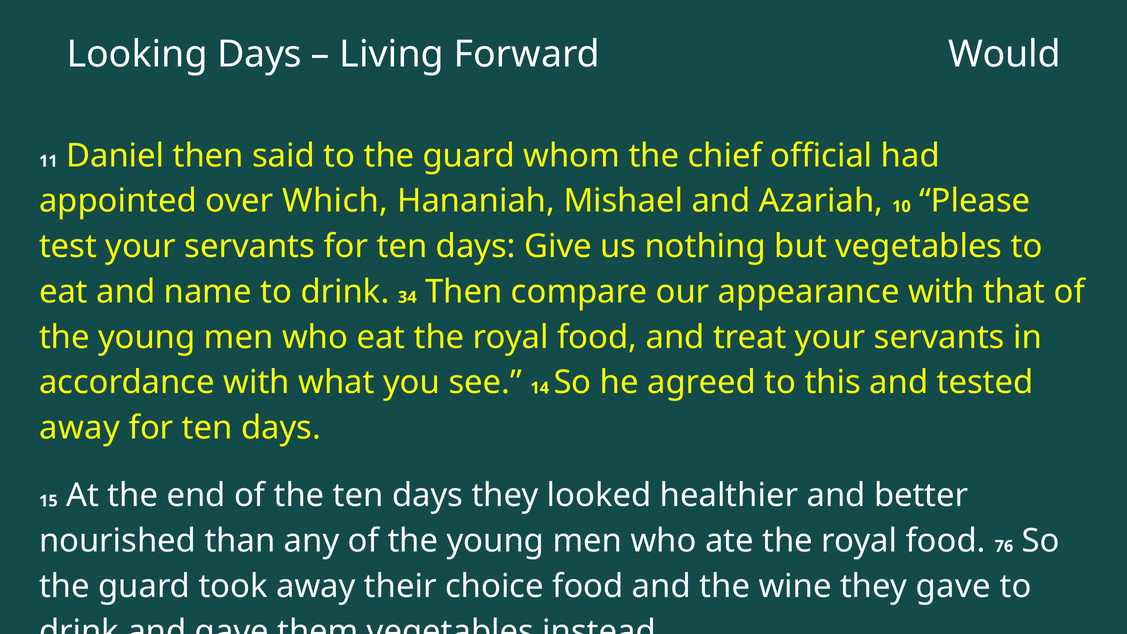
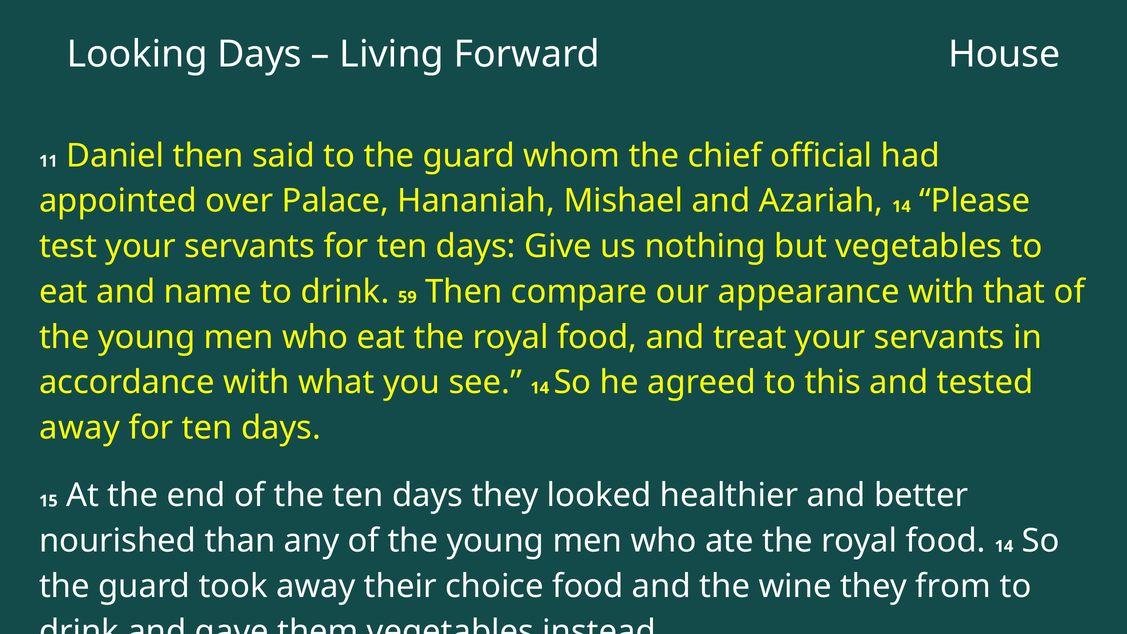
Would: Would -> House (1004, 54)
Which: Which -> Palace (335, 201)
Azariah 10: 10 -> 14 (901, 207)
34: 34 -> 59 (407, 297)
food 76: 76 -> 14 (1004, 546)
they gave: gave -> from (953, 586)
